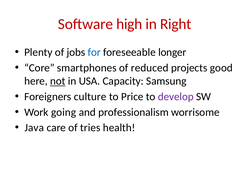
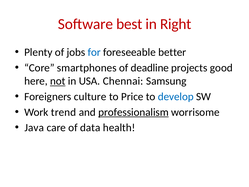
high: high -> best (129, 24)
longer: longer -> better (172, 52)
reduced: reduced -> deadline (150, 68)
Capacity: Capacity -> Chennai (123, 81)
develop colour: purple -> blue (176, 97)
going: going -> trend (64, 112)
professionalism underline: none -> present (133, 112)
tries: tries -> data (90, 128)
